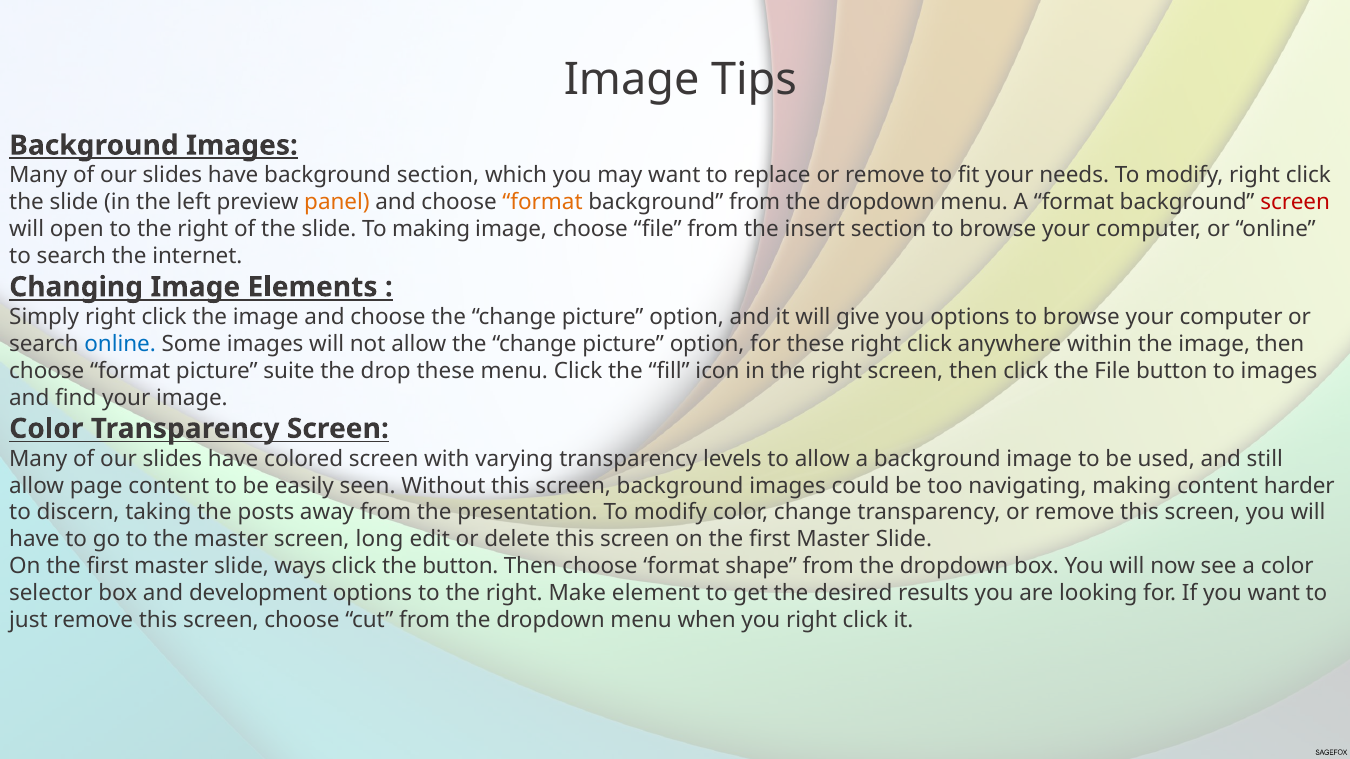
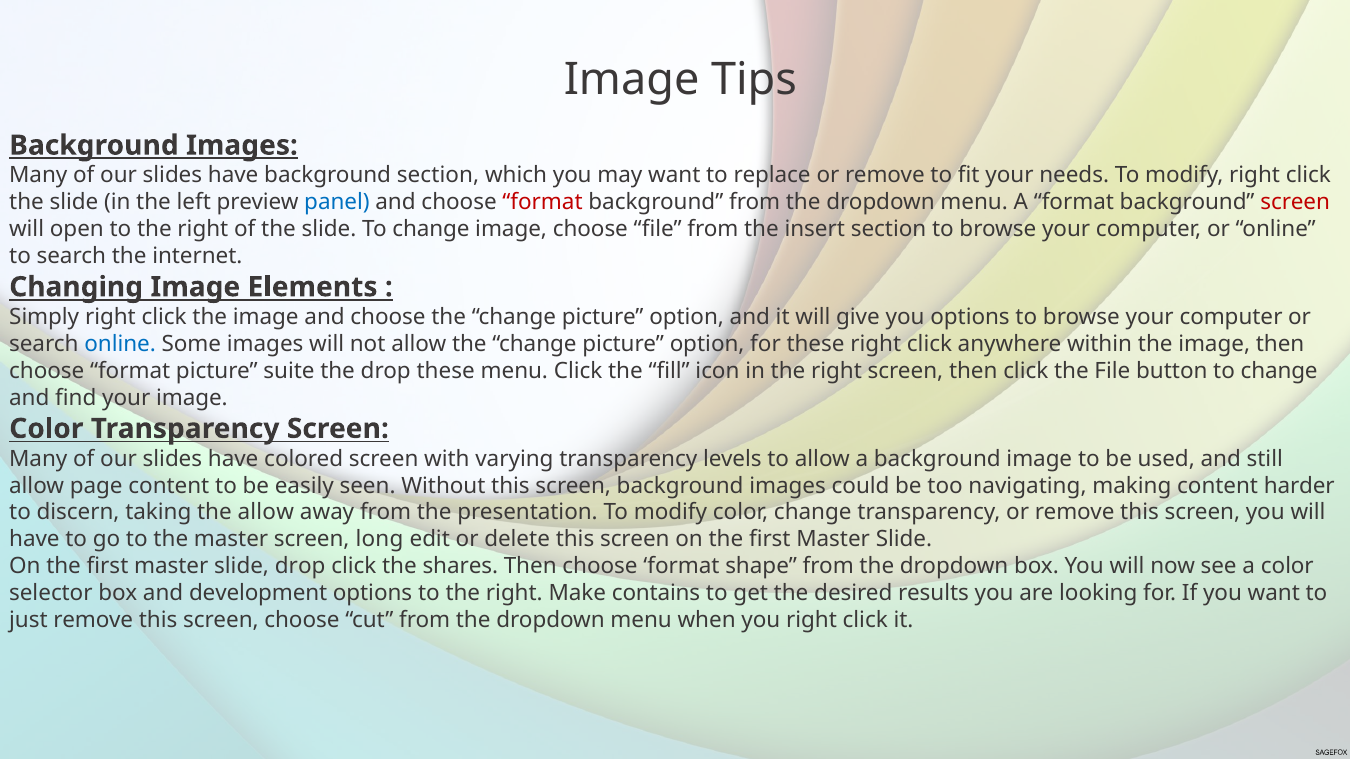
panel colour: orange -> blue (337, 202)
format colour: orange -> red (543, 202)
slide To making: making -> change (431, 229)
button to images: images -> change (1279, 371)
the posts: posts -> allow (266, 513)
slide ways: ways -> drop (300, 567)
the button: button -> shares (460, 567)
element: element -> contains (656, 594)
